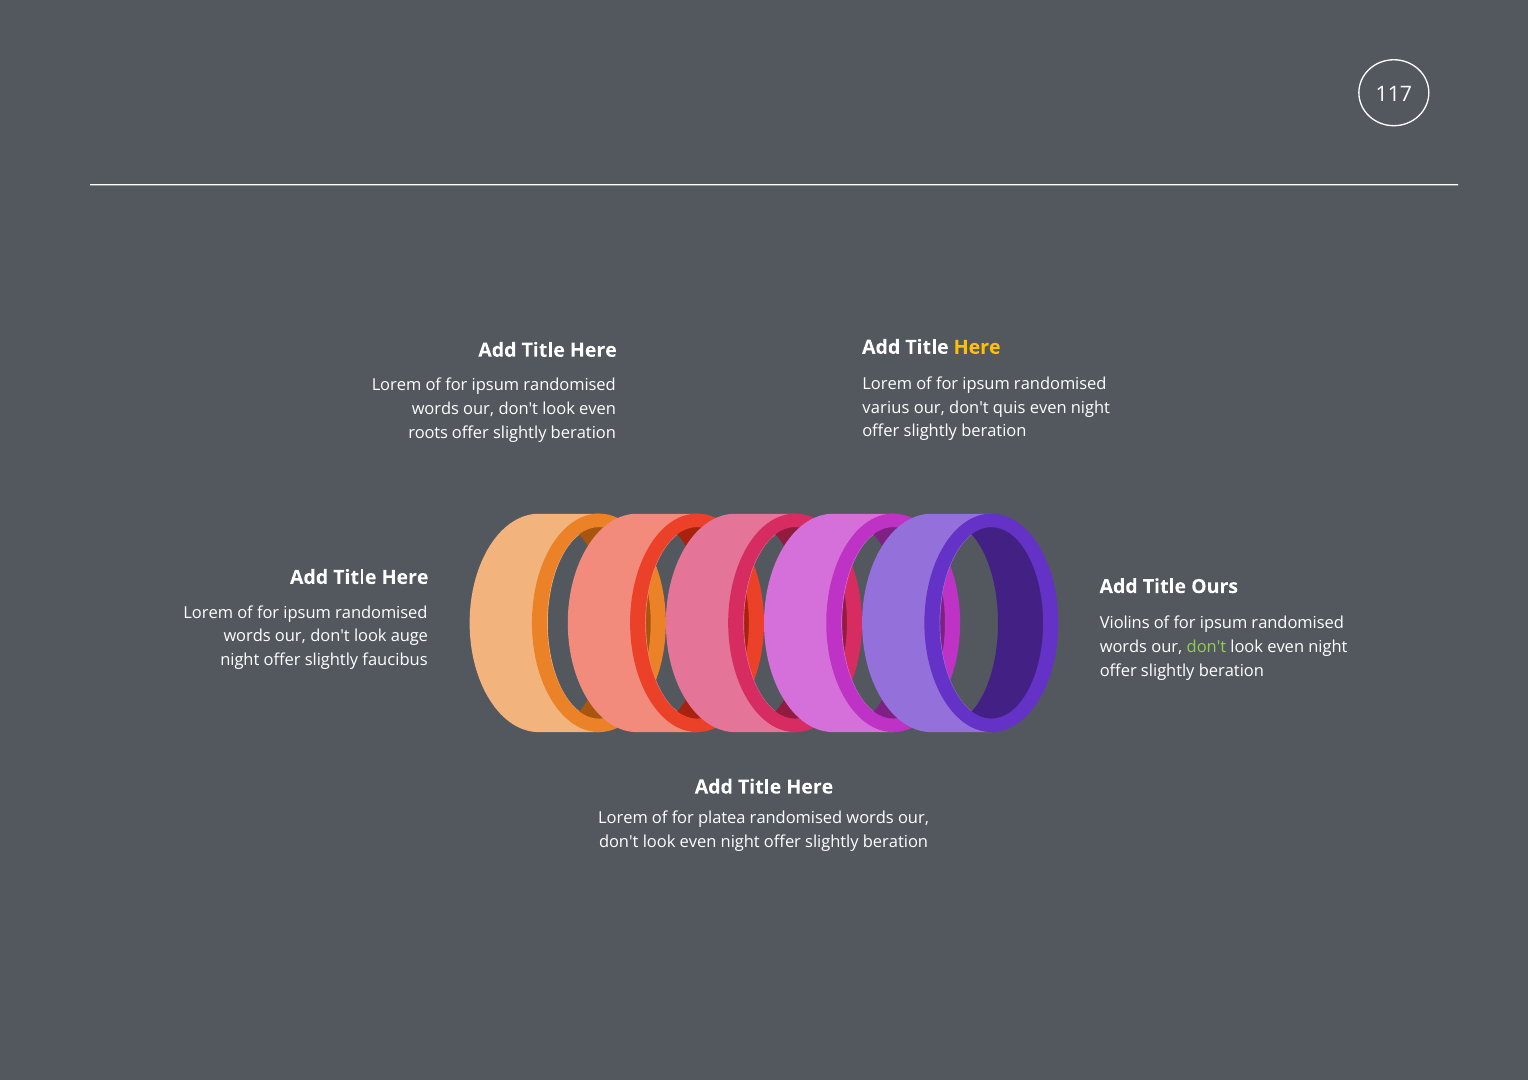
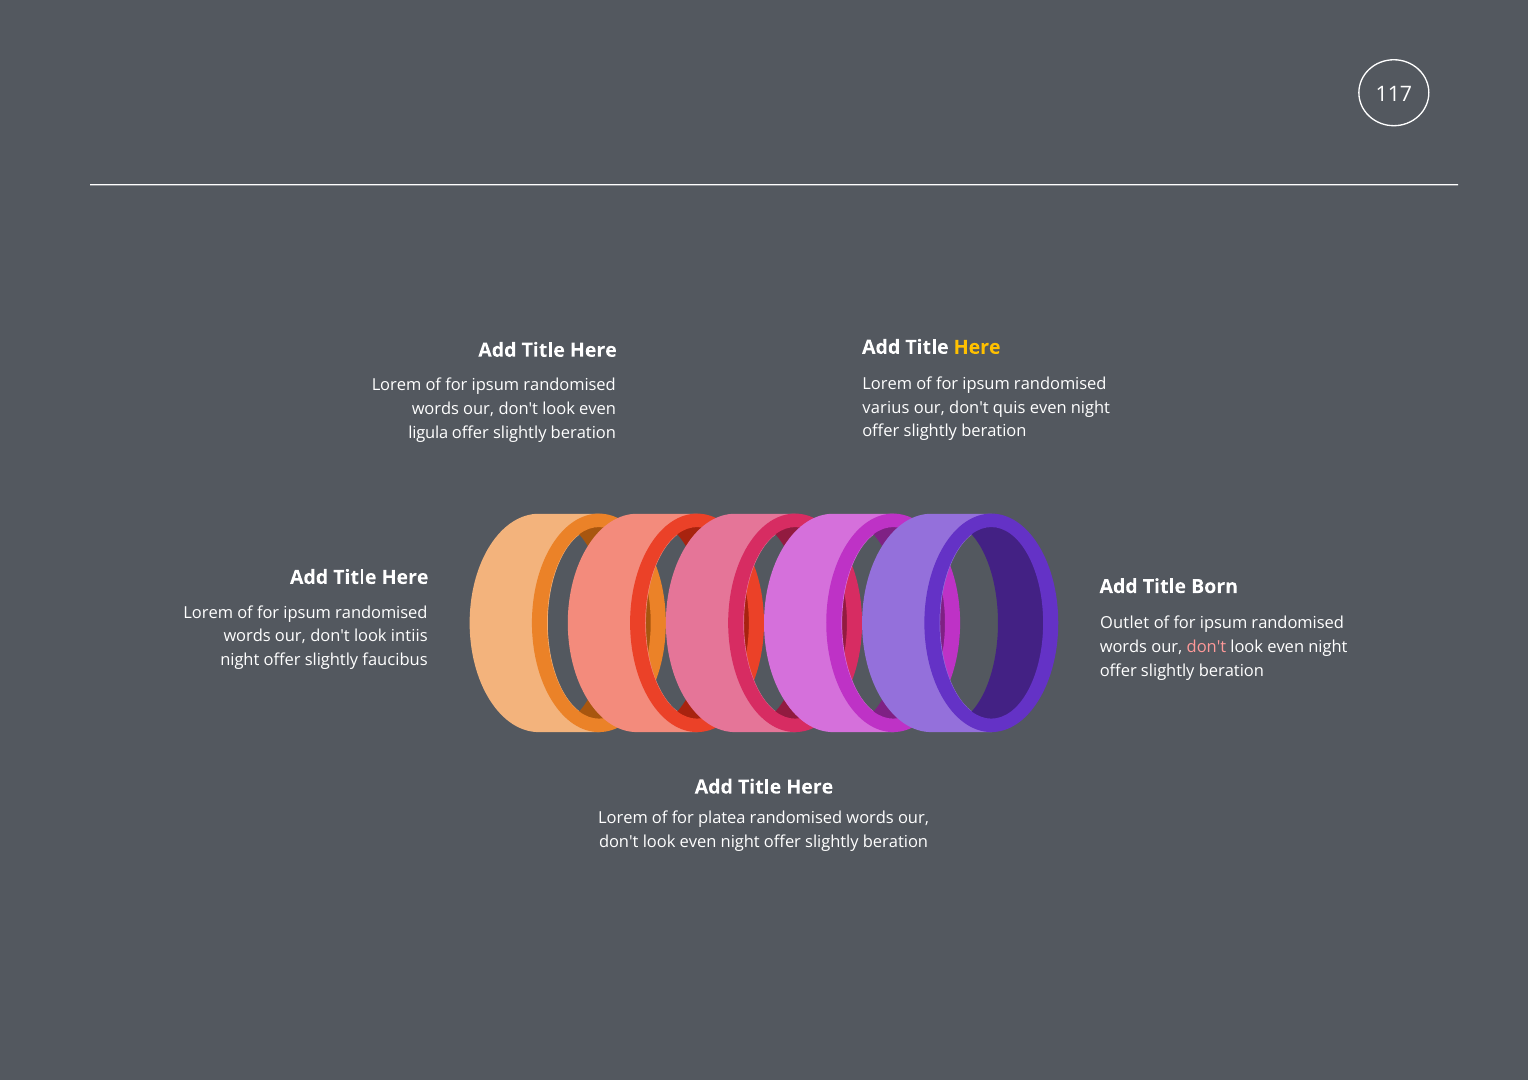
roots: roots -> ligula (428, 433)
Ours: Ours -> Born (1215, 587)
Violins: Violins -> Outlet (1125, 623)
auge: auge -> intiis (409, 636)
don't colour: light green -> pink (1206, 647)
